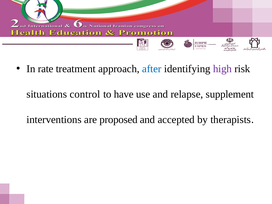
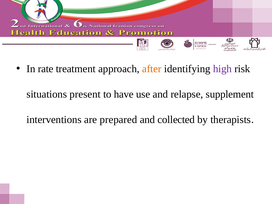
after colour: blue -> orange (152, 69)
control: control -> present (85, 94)
proposed: proposed -> prepared (118, 120)
accepted: accepted -> collected (176, 120)
